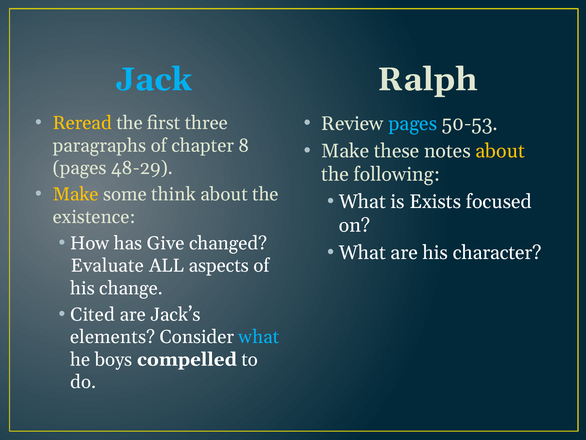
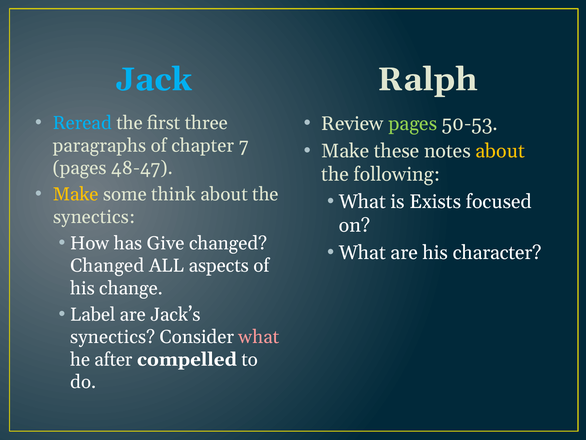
Reread colour: yellow -> light blue (82, 123)
pages colour: light blue -> light green (413, 123)
8: 8 -> 7 (244, 145)
48-29: 48-29 -> 48-47 (142, 168)
existence: existence -> synectics (94, 217)
Evaluate: Evaluate -> Changed (107, 265)
Cited: Cited -> Label (93, 314)
elements: elements -> synectics (113, 337)
what colour: light blue -> pink (259, 337)
boys: boys -> after (114, 359)
